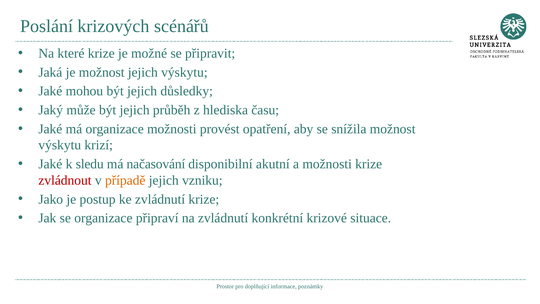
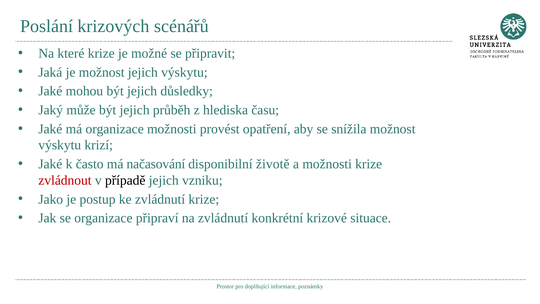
sledu: sledu -> často (90, 164)
akutní: akutní -> životě (273, 164)
případě colour: orange -> black (125, 180)
